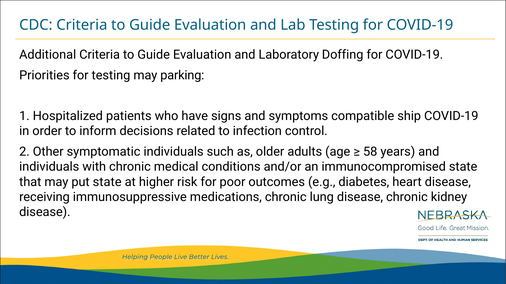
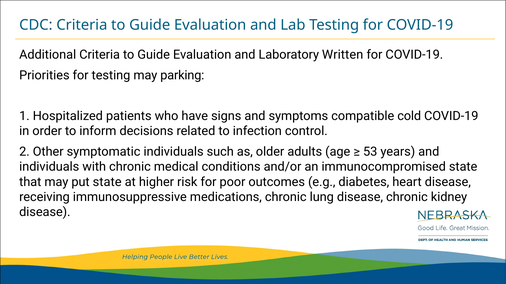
Doffing: Doffing -> Written (343, 55)
ship: ship -> cold (409, 116)
58: 58 -> 53 (370, 152)
